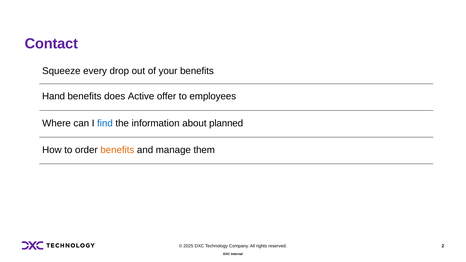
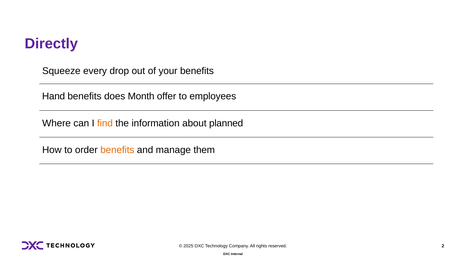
Contact: Contact -> Directly (51, 44)
Active: Active -> Month (141, 96)
find colour: blue -> orange (105, 123)
